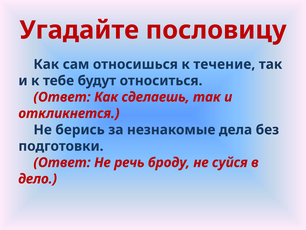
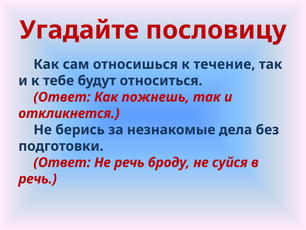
сделаешь: сделаешь -> пожнешь (156, 97)
дело: дело -> речь (38, 179)
